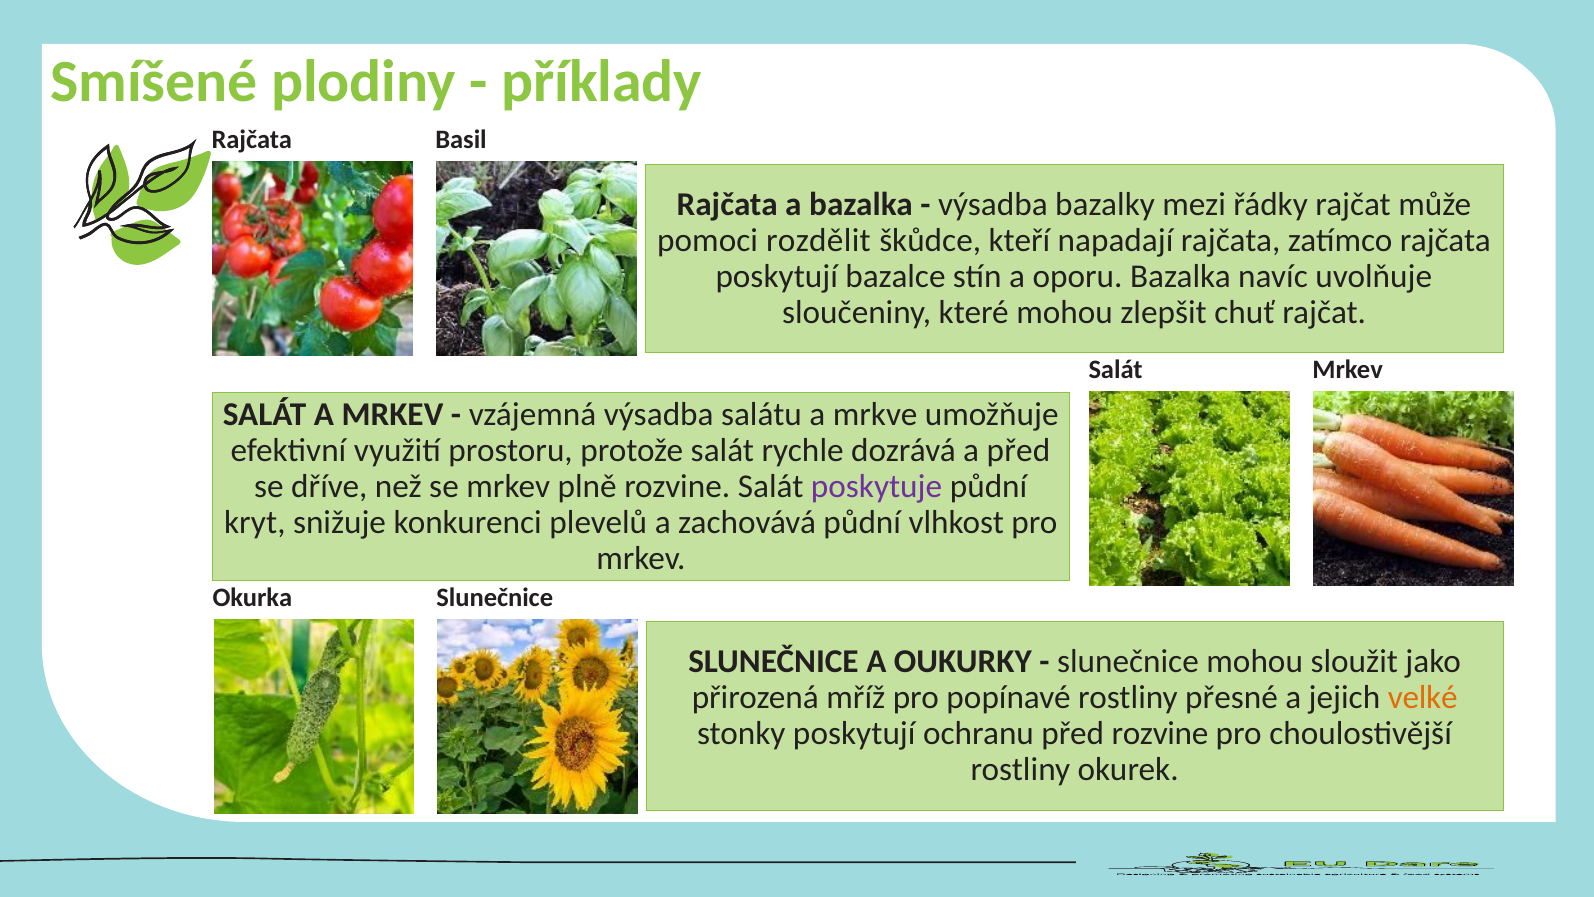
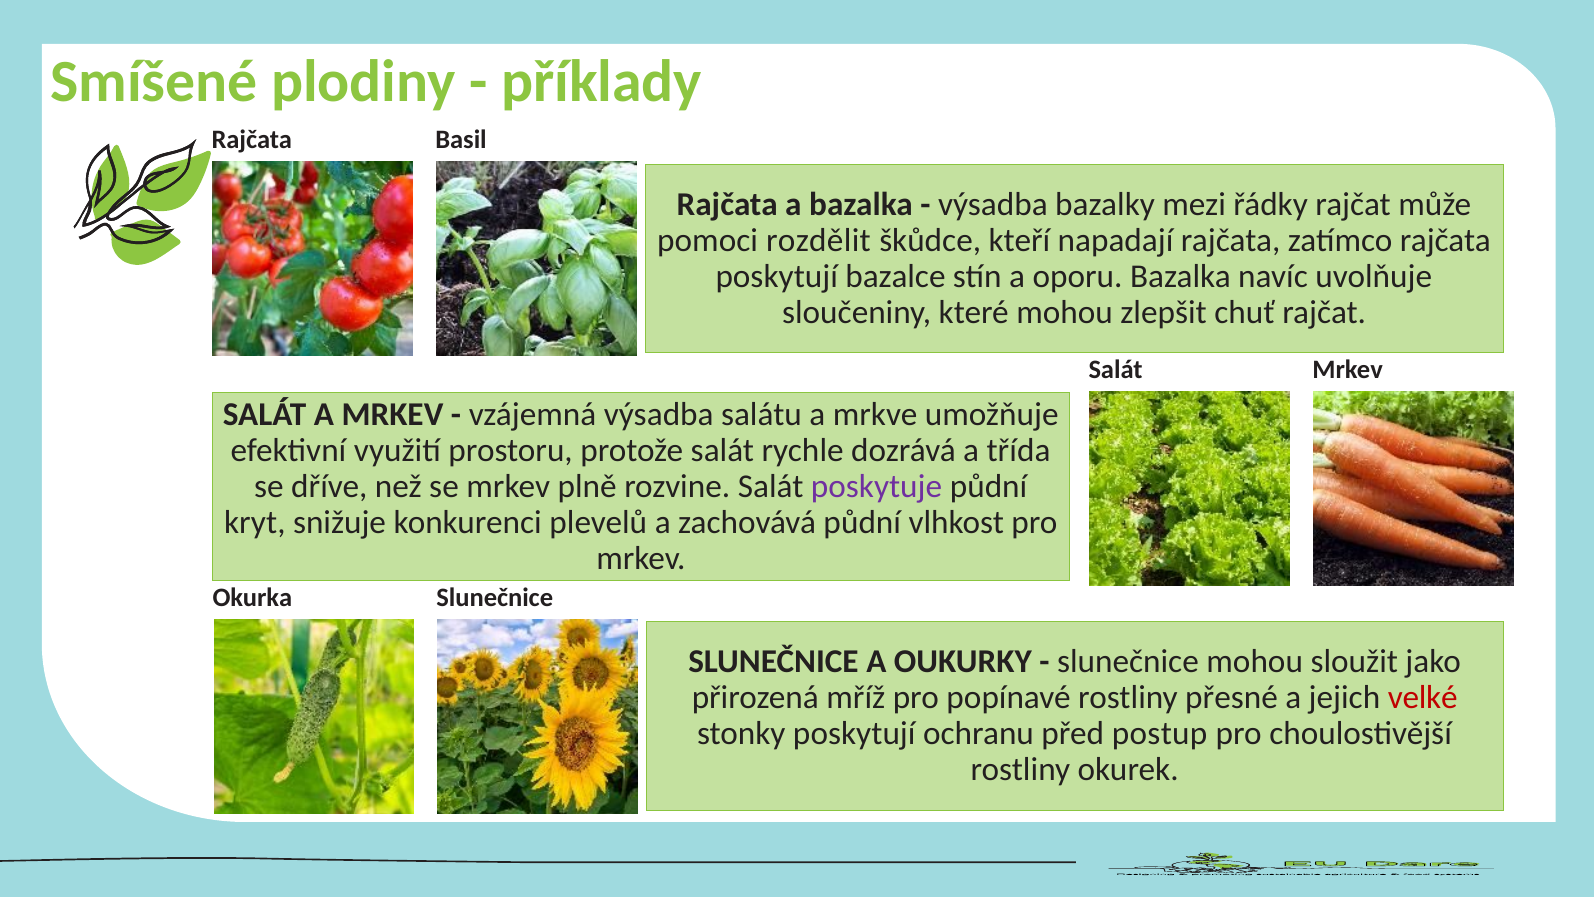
a před: před -> třída (1019, 450)
velké colour: orange -> red (1423, 698)
před rozvine: rozvine -> postup (1160, 733)
